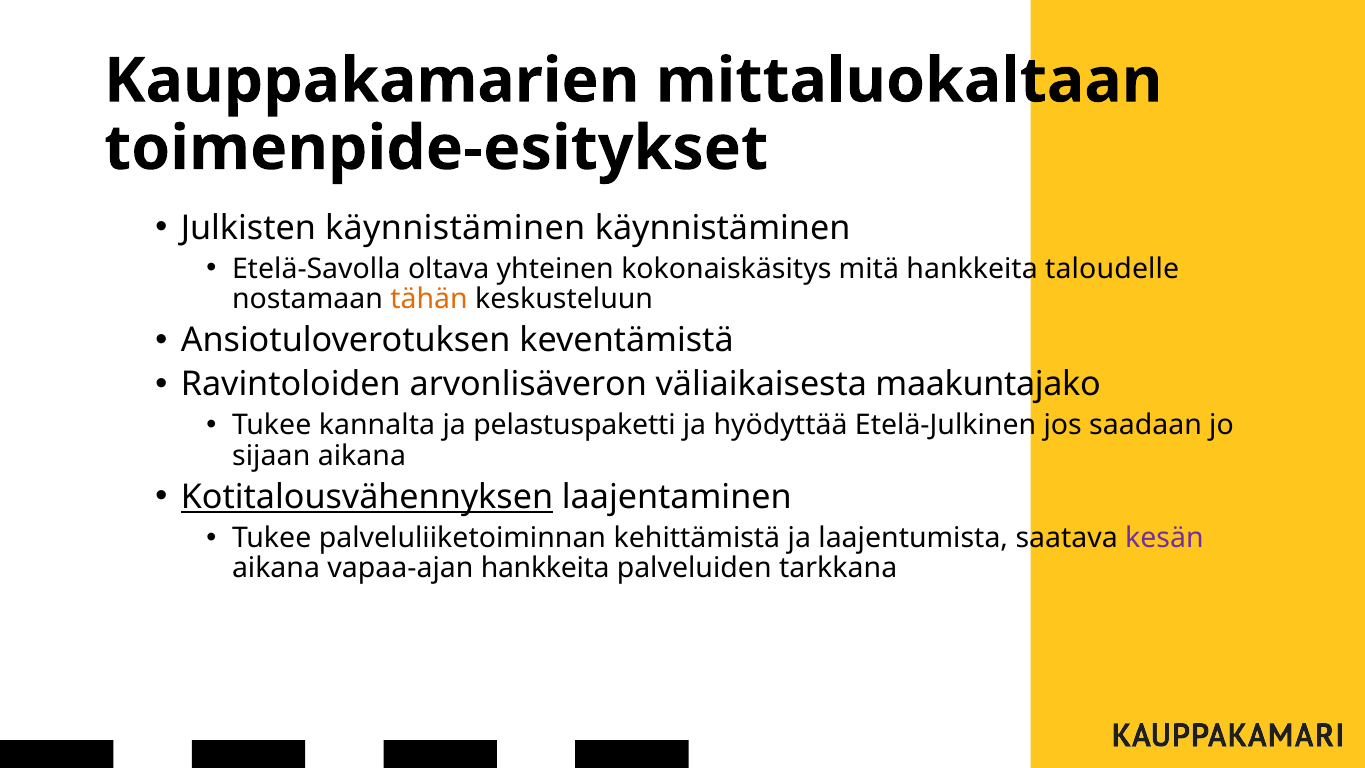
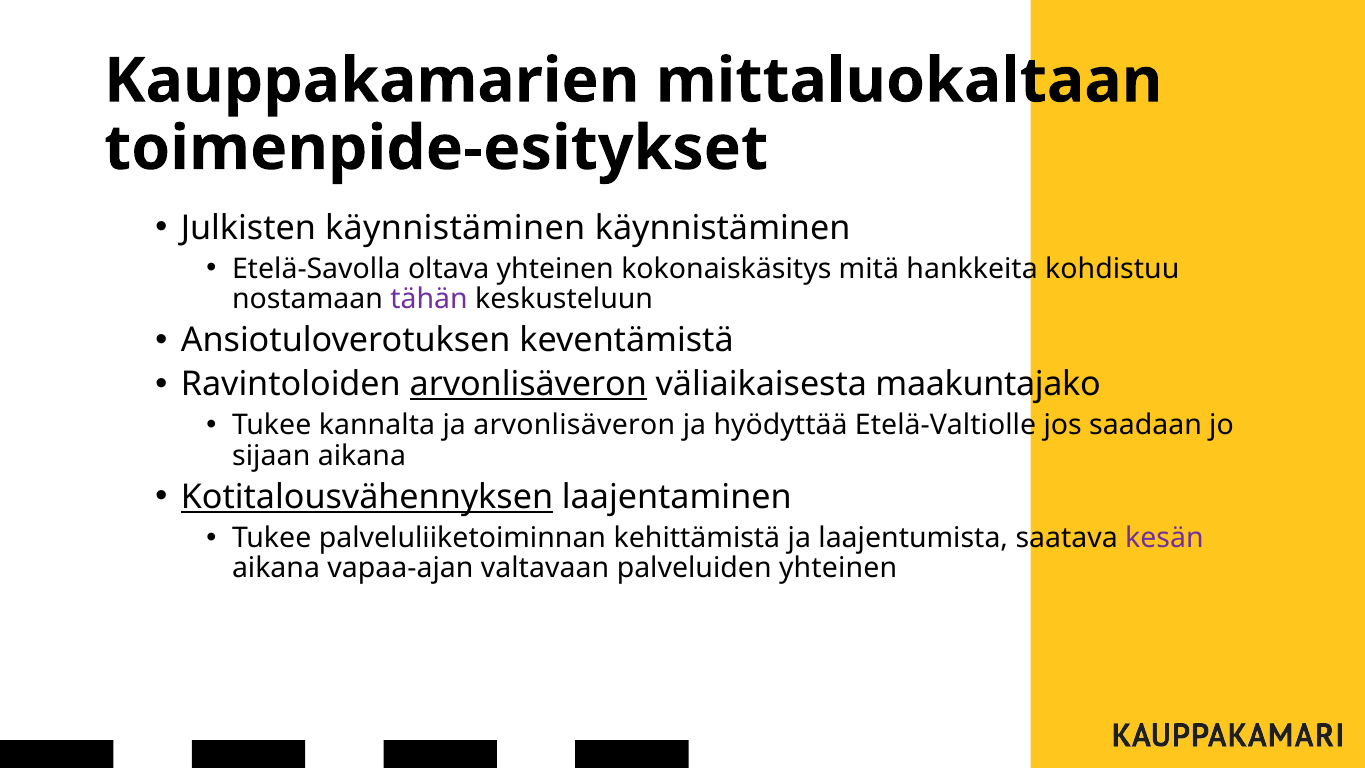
taloudelle: taloudelle -> kohdistuu (1112, 269)
tähän colour: orange -> purple (429, 299)
arvonlisäveron underline: none -> present (528, 384)
ja pelastuspaketti: pelastuspaketti -> arvonlisäveron (574, 425)
Etelä-Julkinen: Etelä-Julkinen -> Etelä-Valtiolle (946, 425)
vapaa-ajan hankkeita: hankkeita -> valtavaan (545, 568)
palveluiden tarkkana: tarkkana -> yhteinen (838, 568)
